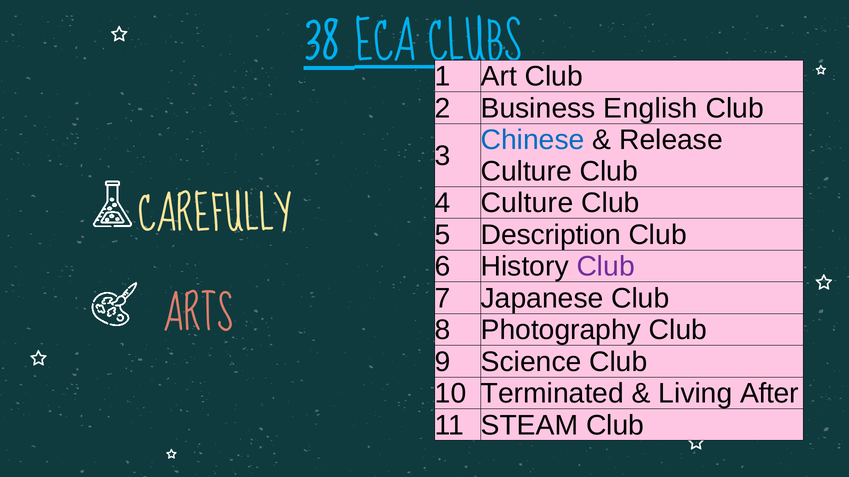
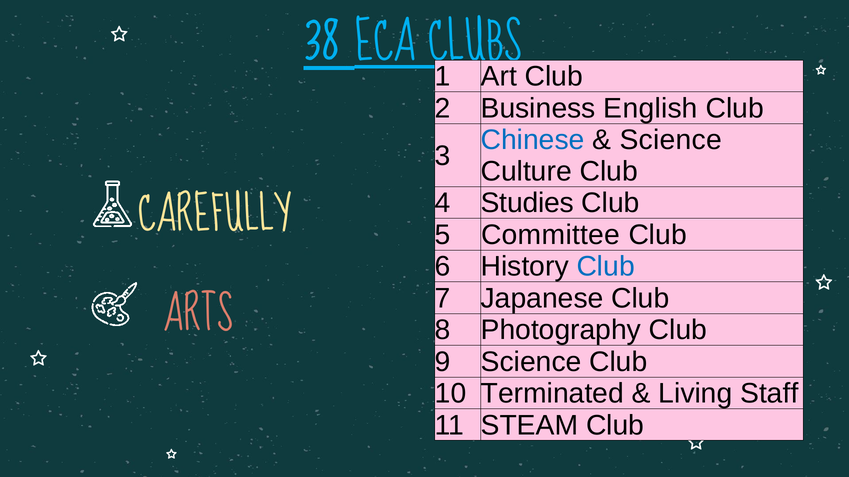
Release: Release -> Science (671, 140)
4 Culture: Culture -> Studies (527, 203)
Description: Description -> Committee (551, 235)
Club colour: purple -> blue (606, 267)
After: After -> Staff (769, 394)
